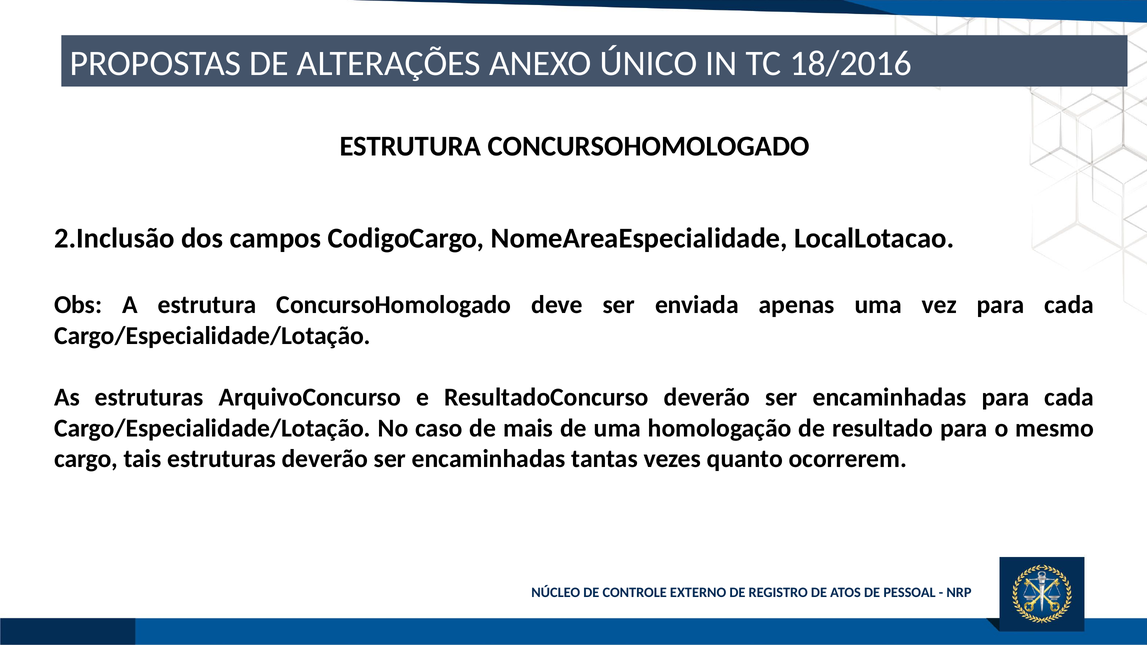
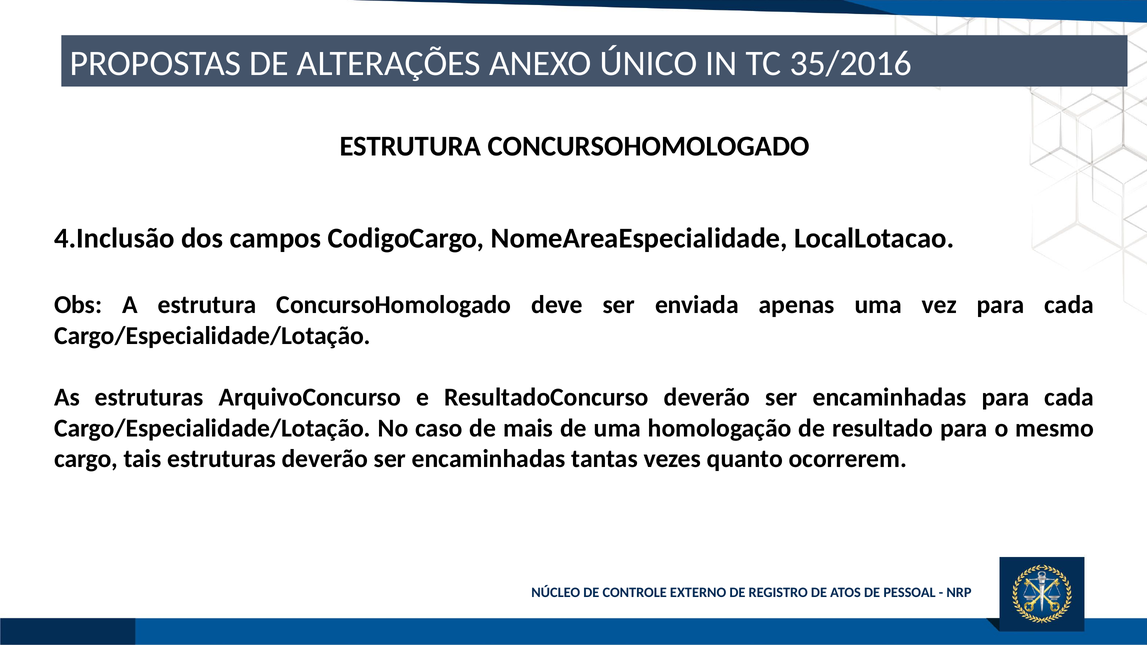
18/2016: 18/2016 -> 35/2016 (851, 63)
2.Inclusão: 2.Inclusão -> 4.Inclusão (114, 238)
